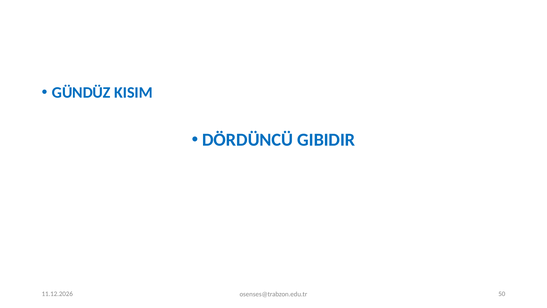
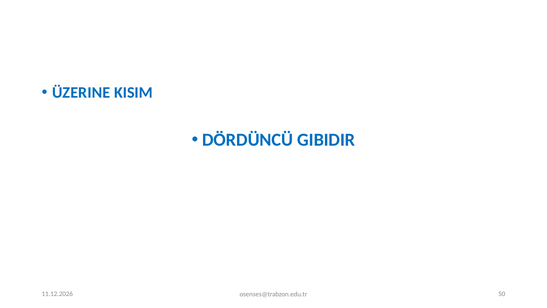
GÜNDÜZ: GÜNDÜZ -> ÜZERINE (81, 92)
